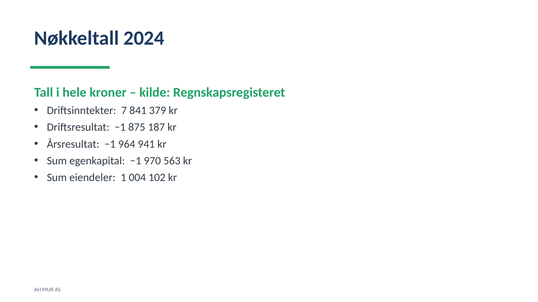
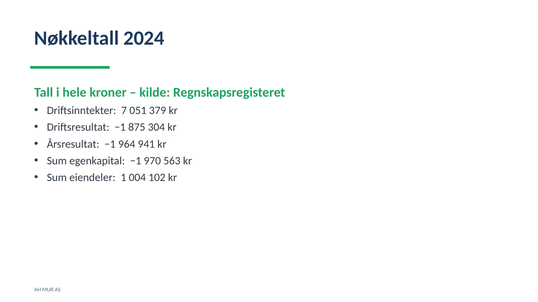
841: 841 -> 051 (138, 111)
187: 187 -> 304 (156, 127)
